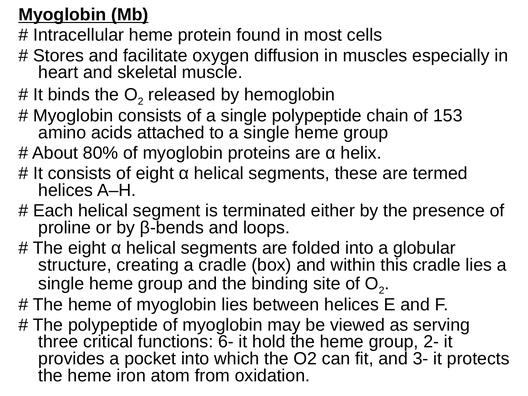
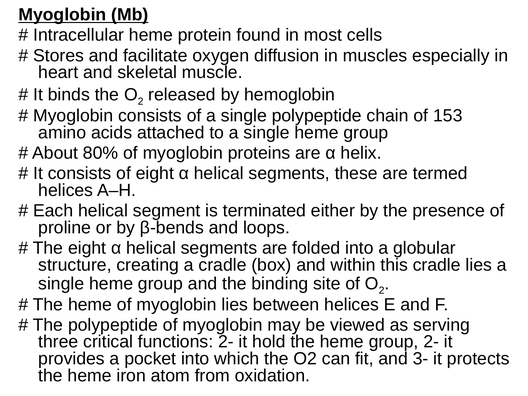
functions 6-: 6- -> 2- (226, 342)
